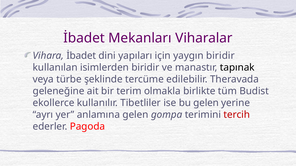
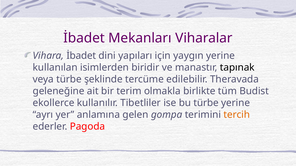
yaygın biridir: biridir -> yerine (221, 56)
bu gelen: gelen -> türbe (206, 103)
tercih colour: red -> orange (237, 115)
